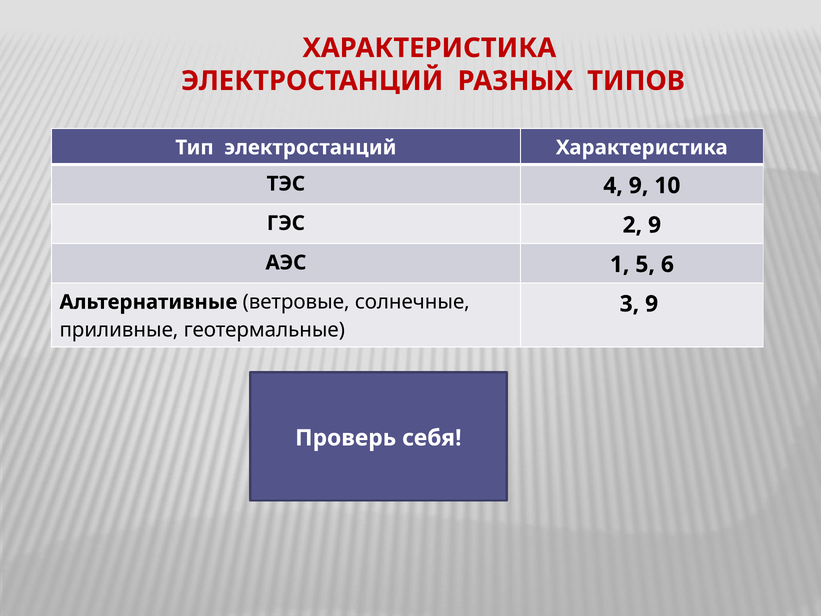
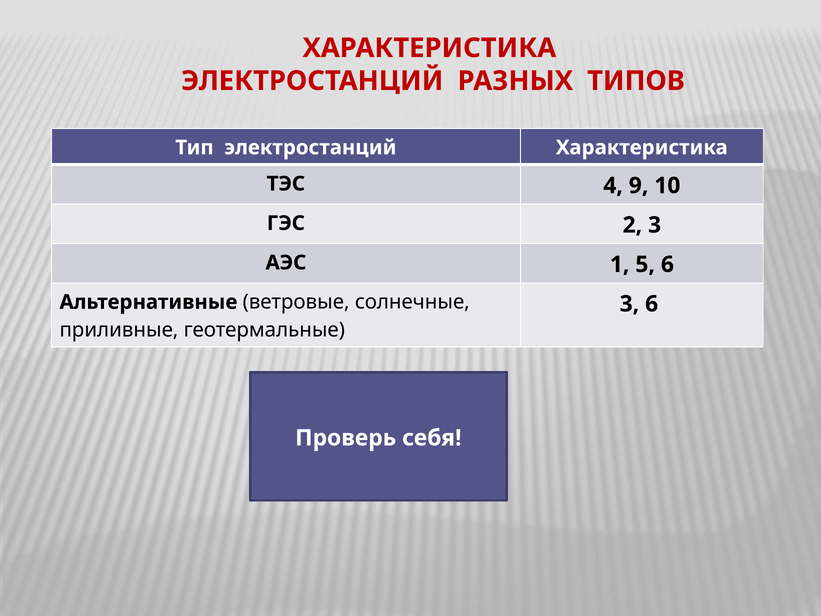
2 9: 9 -> 3 (655, 225)
3 9: 9 -> 6 (652, 304)
